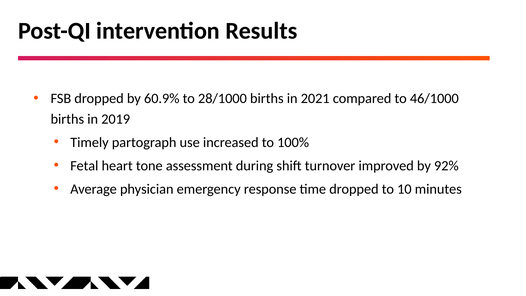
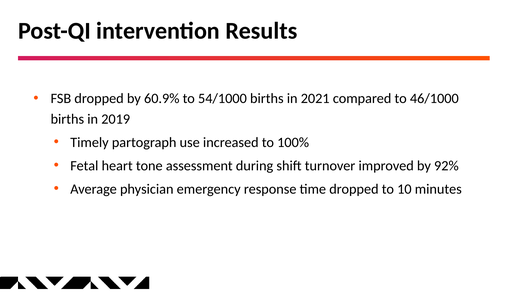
28/1000: 28/1000 -> 54/1000 (222, 99)
